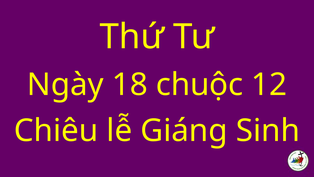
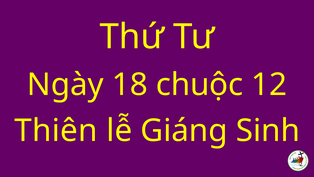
Chiêu: Chiêu -> Thiên (56, 130)
